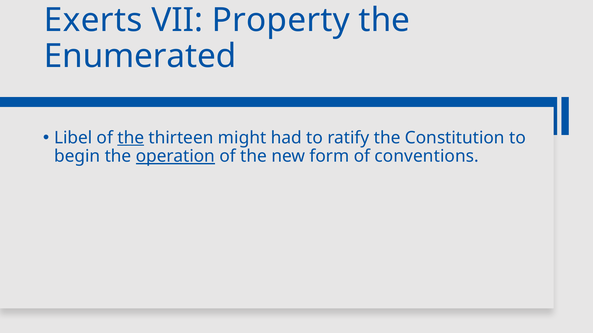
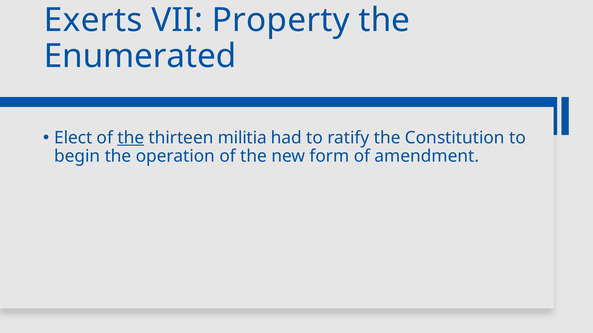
Libel: Libel -> Elect (73, 138)
might: might -> militia (242, 138)
operation underline: present -> none (175, 157)
conventions: conventions -> amendment (427, 157)
